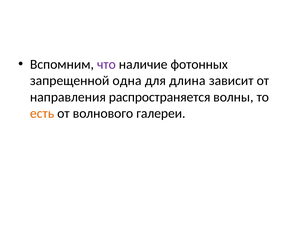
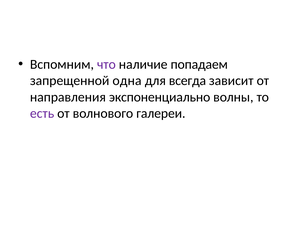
фотонных: фотонных -> попадаем (199, 64)
длина: длина -> всегда (187, 81)
распространяется: распространяется -> экспоненциально (160, 97)
есть colour: orange -> purple (42, 114)
